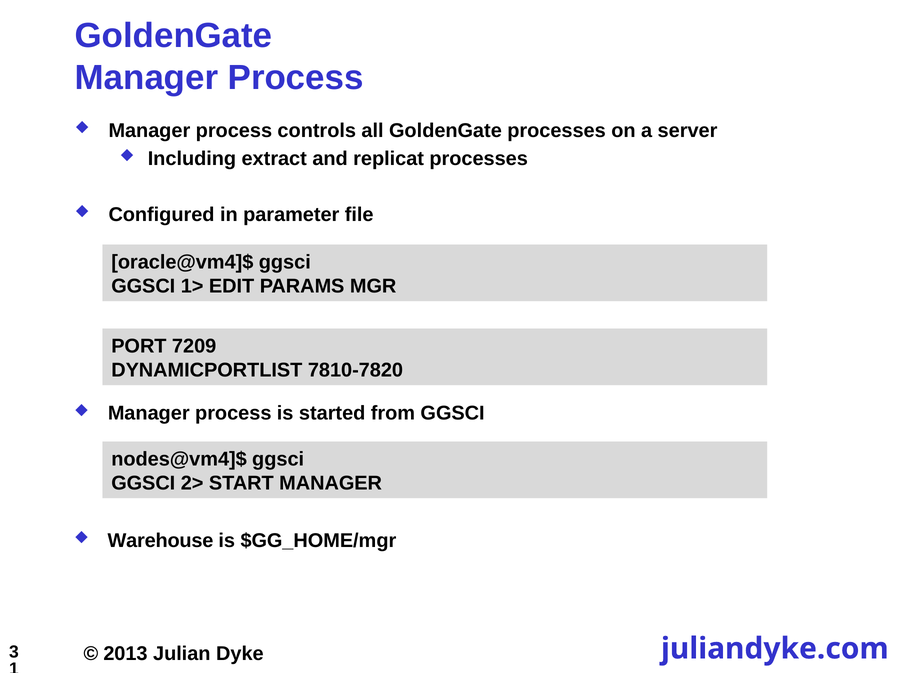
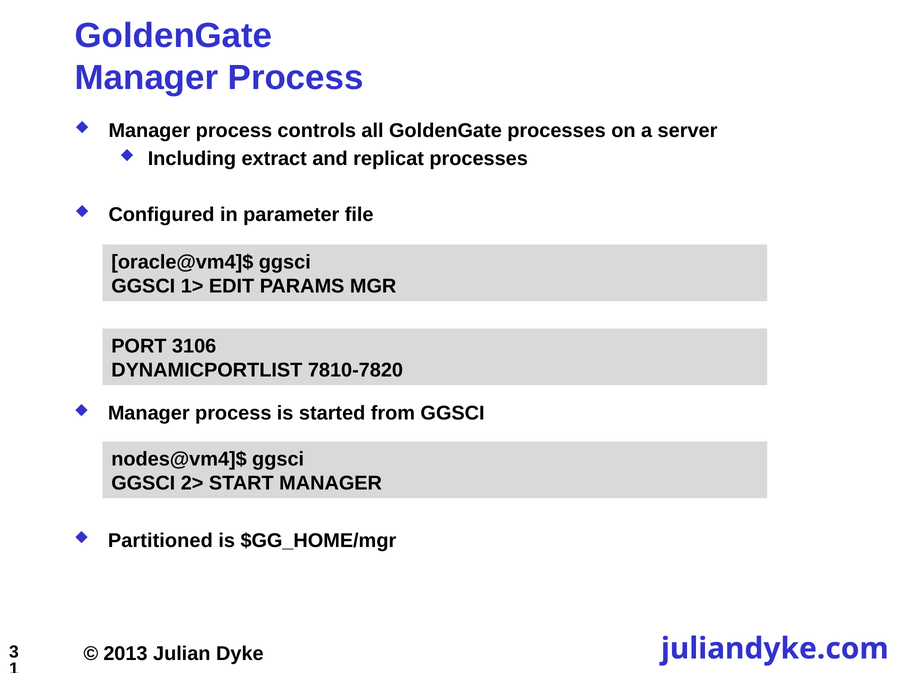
7209: 7209 -> 3106 (194, 347)
Warehouse: Warehouse -> Partitioned (160, 541)
